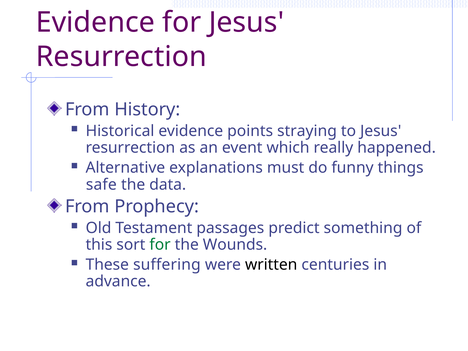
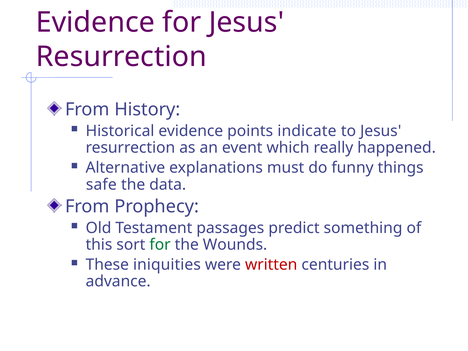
straying: straying -> indicate (307, 131)
suffering: suffering -> iniquities (167, 265)
written colour: black -> red (271, 265)
